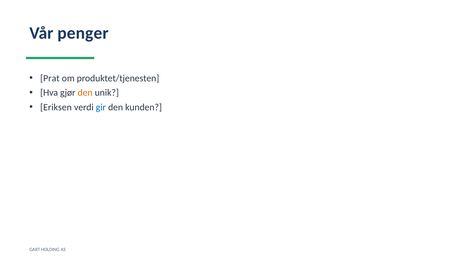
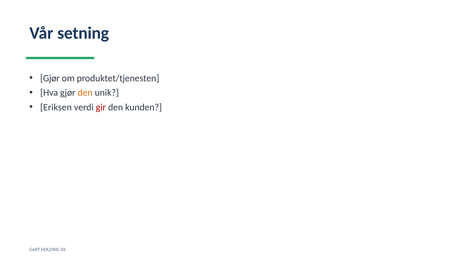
penger: penger -> setning (83, 33)
Prat: Prat -> Gjør (50, 78)
gir colour: blue -> red (101, 107)
